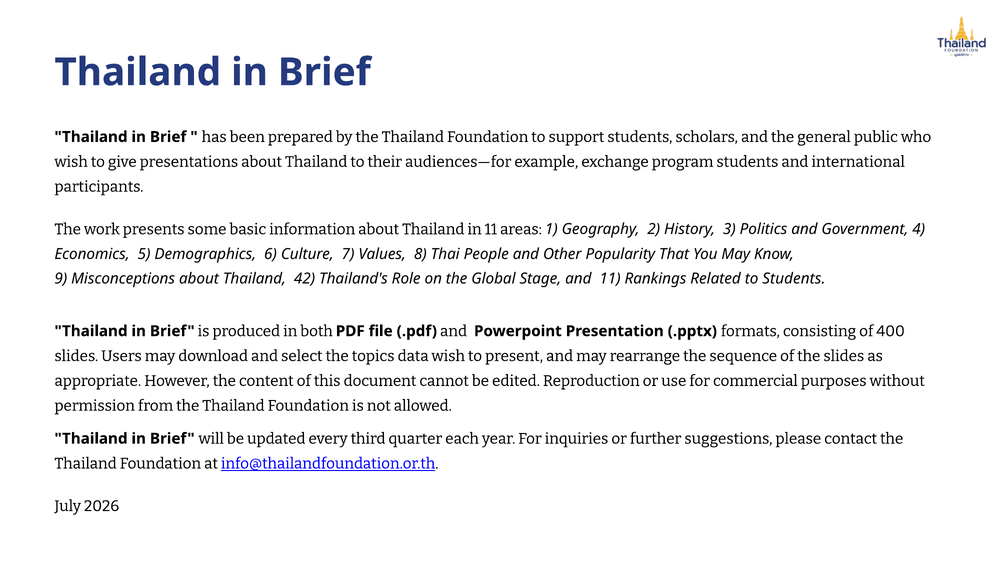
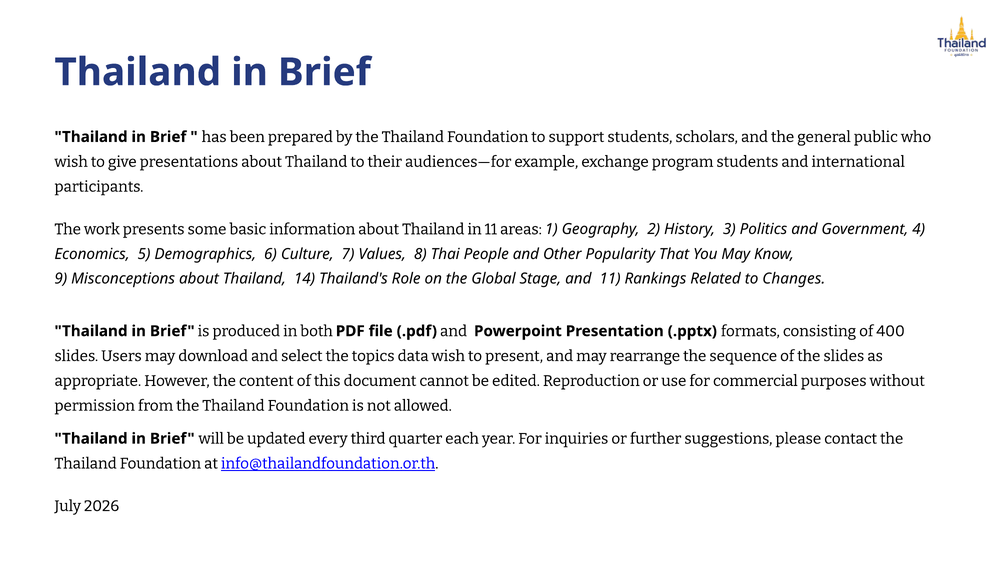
42: 42 -> 14 (305, 279)
to Students: Students -> Changes (794, 279)
